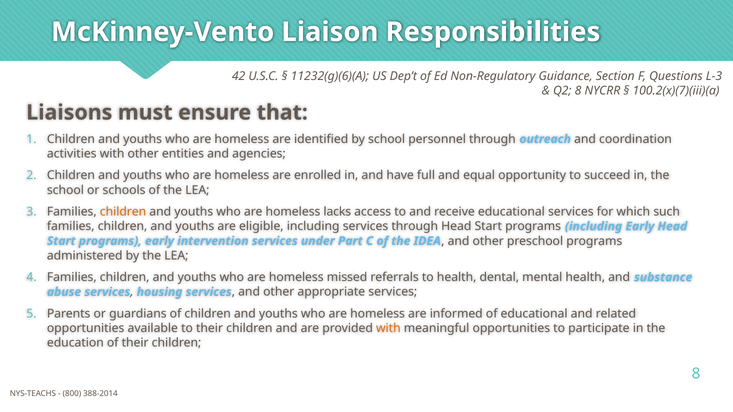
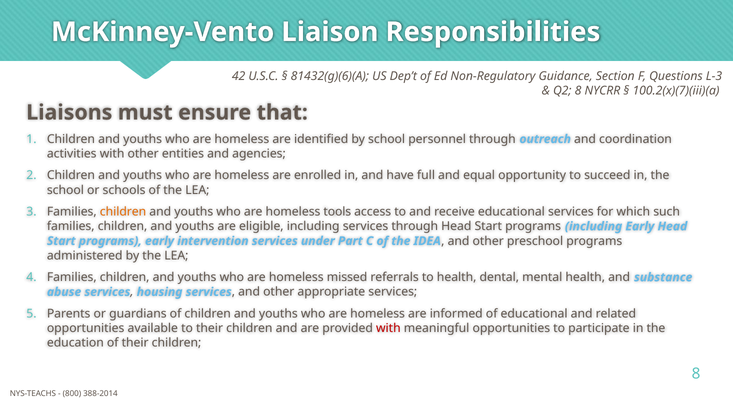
11232(g)(6)(A: 11232(g)(6)(A -> 81432(g)(6)(A (330, 76)
lacks: lacks -> tools (337, 212)
with colour: orange -> red (388, 329)
